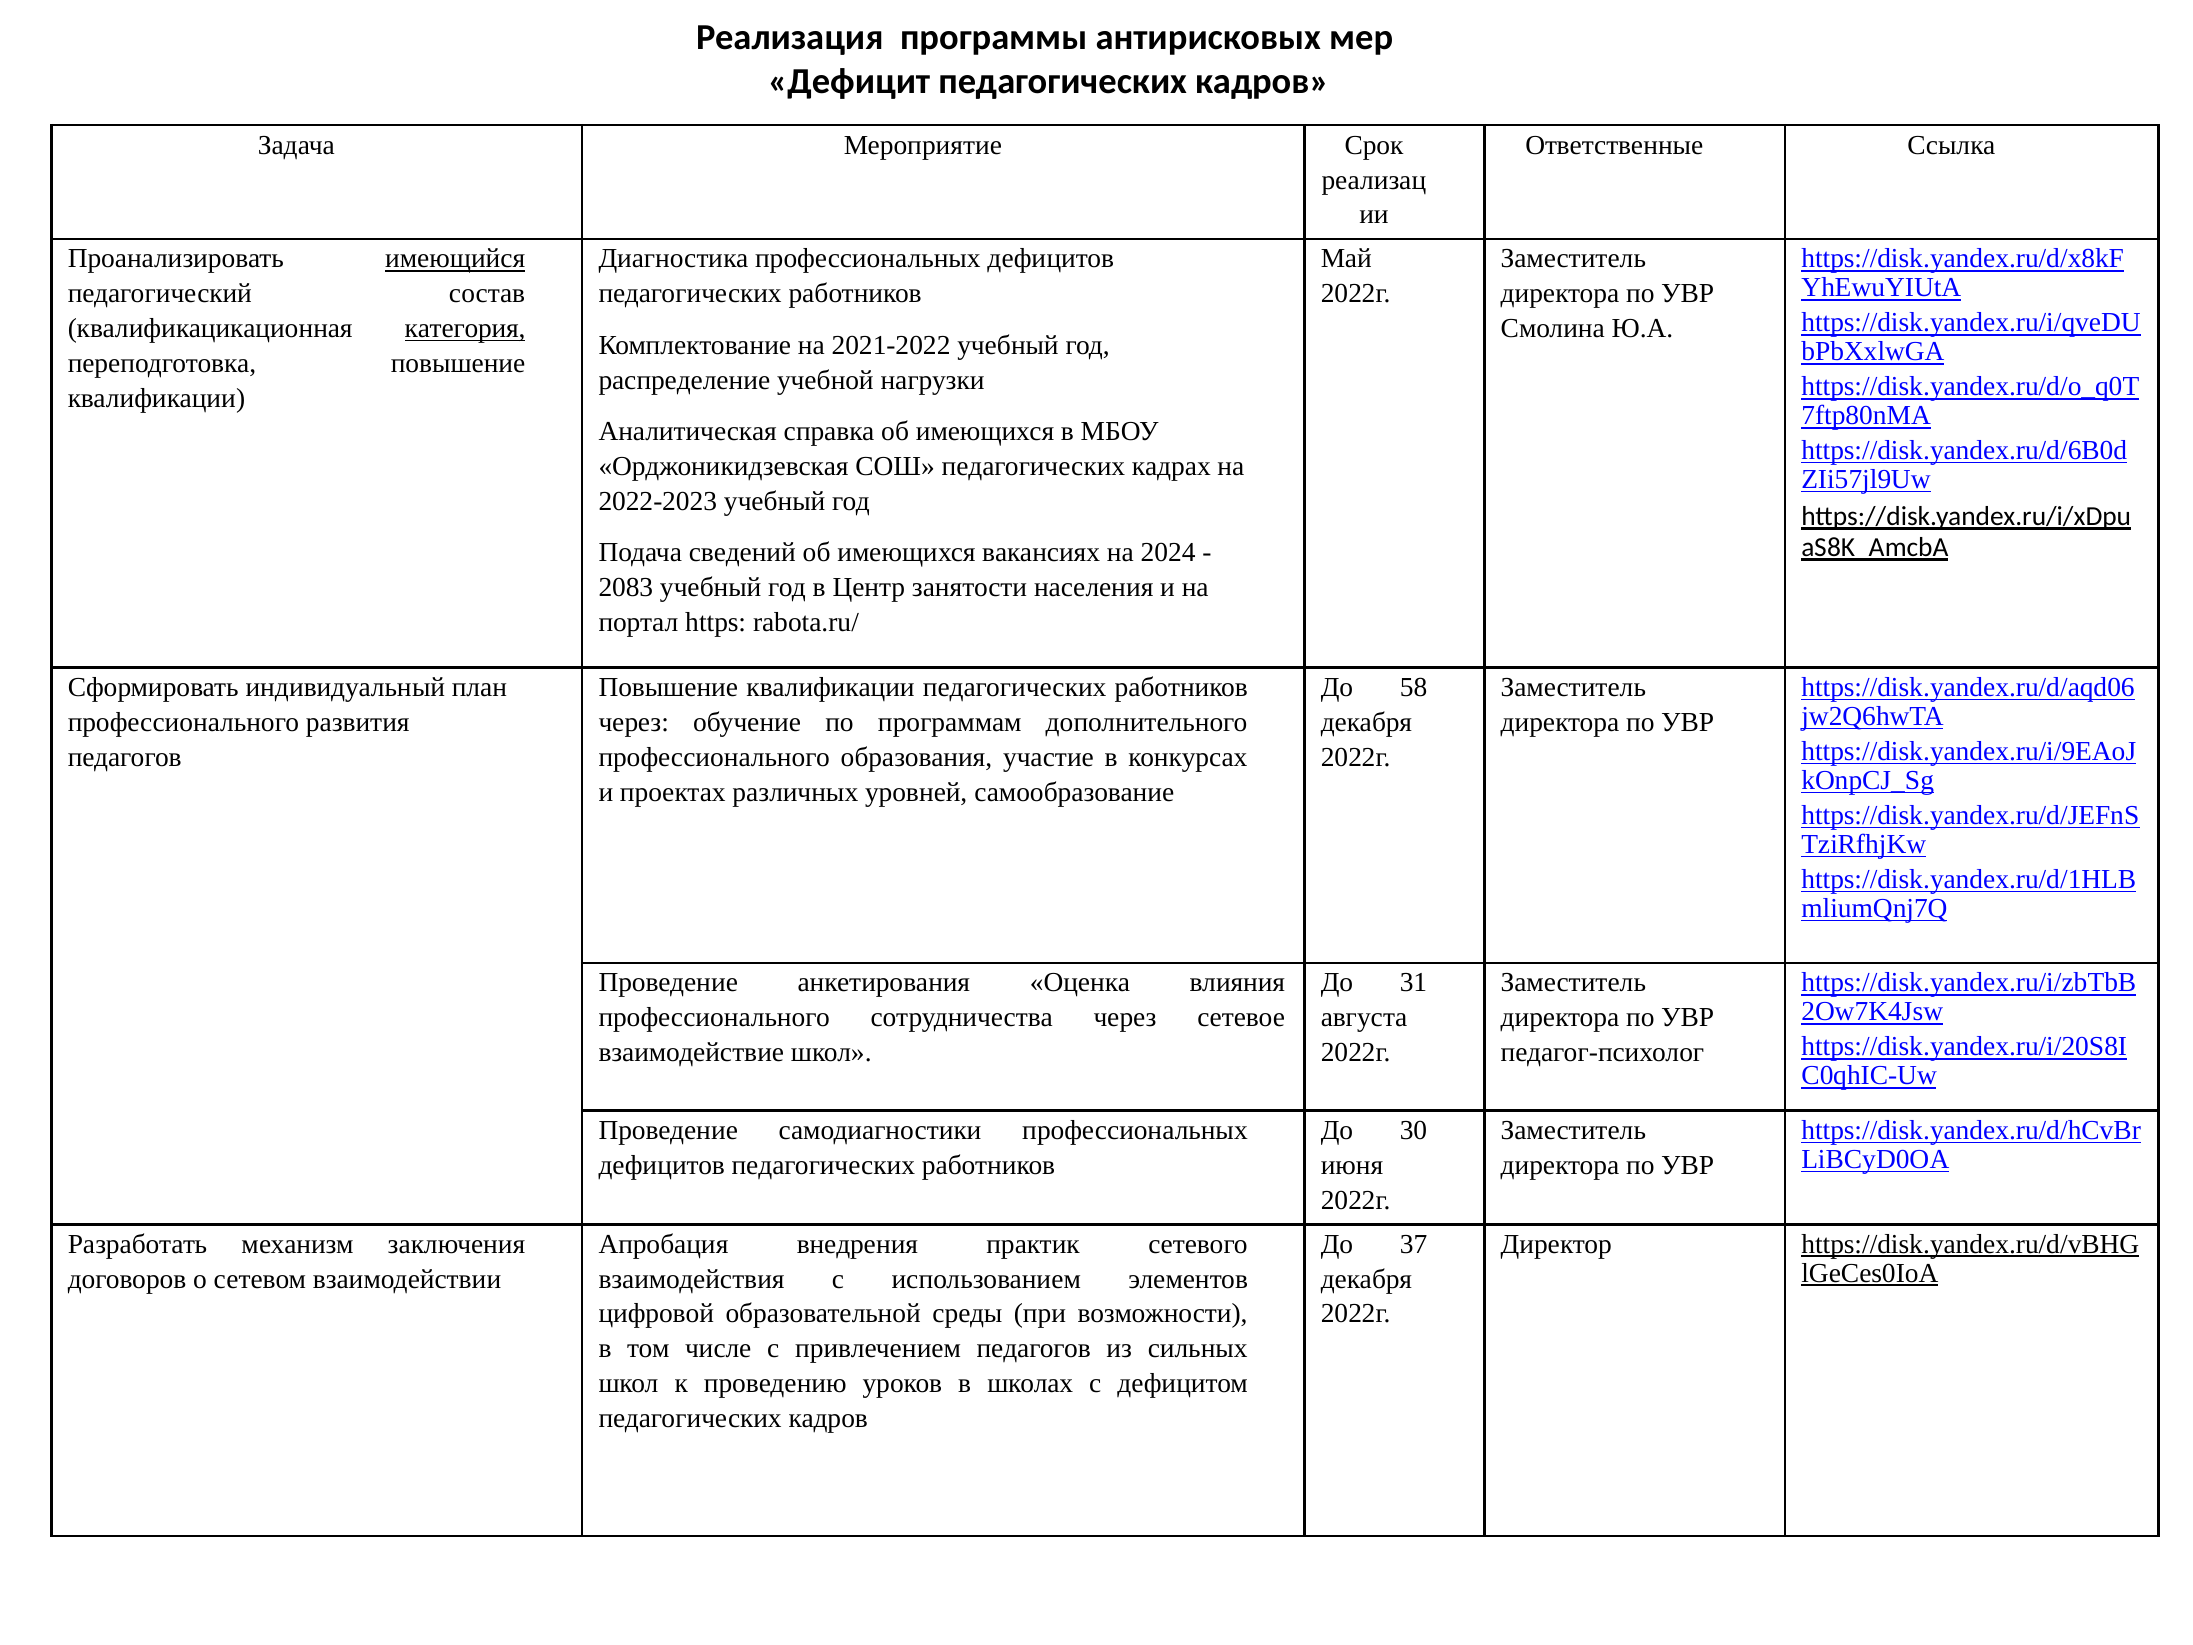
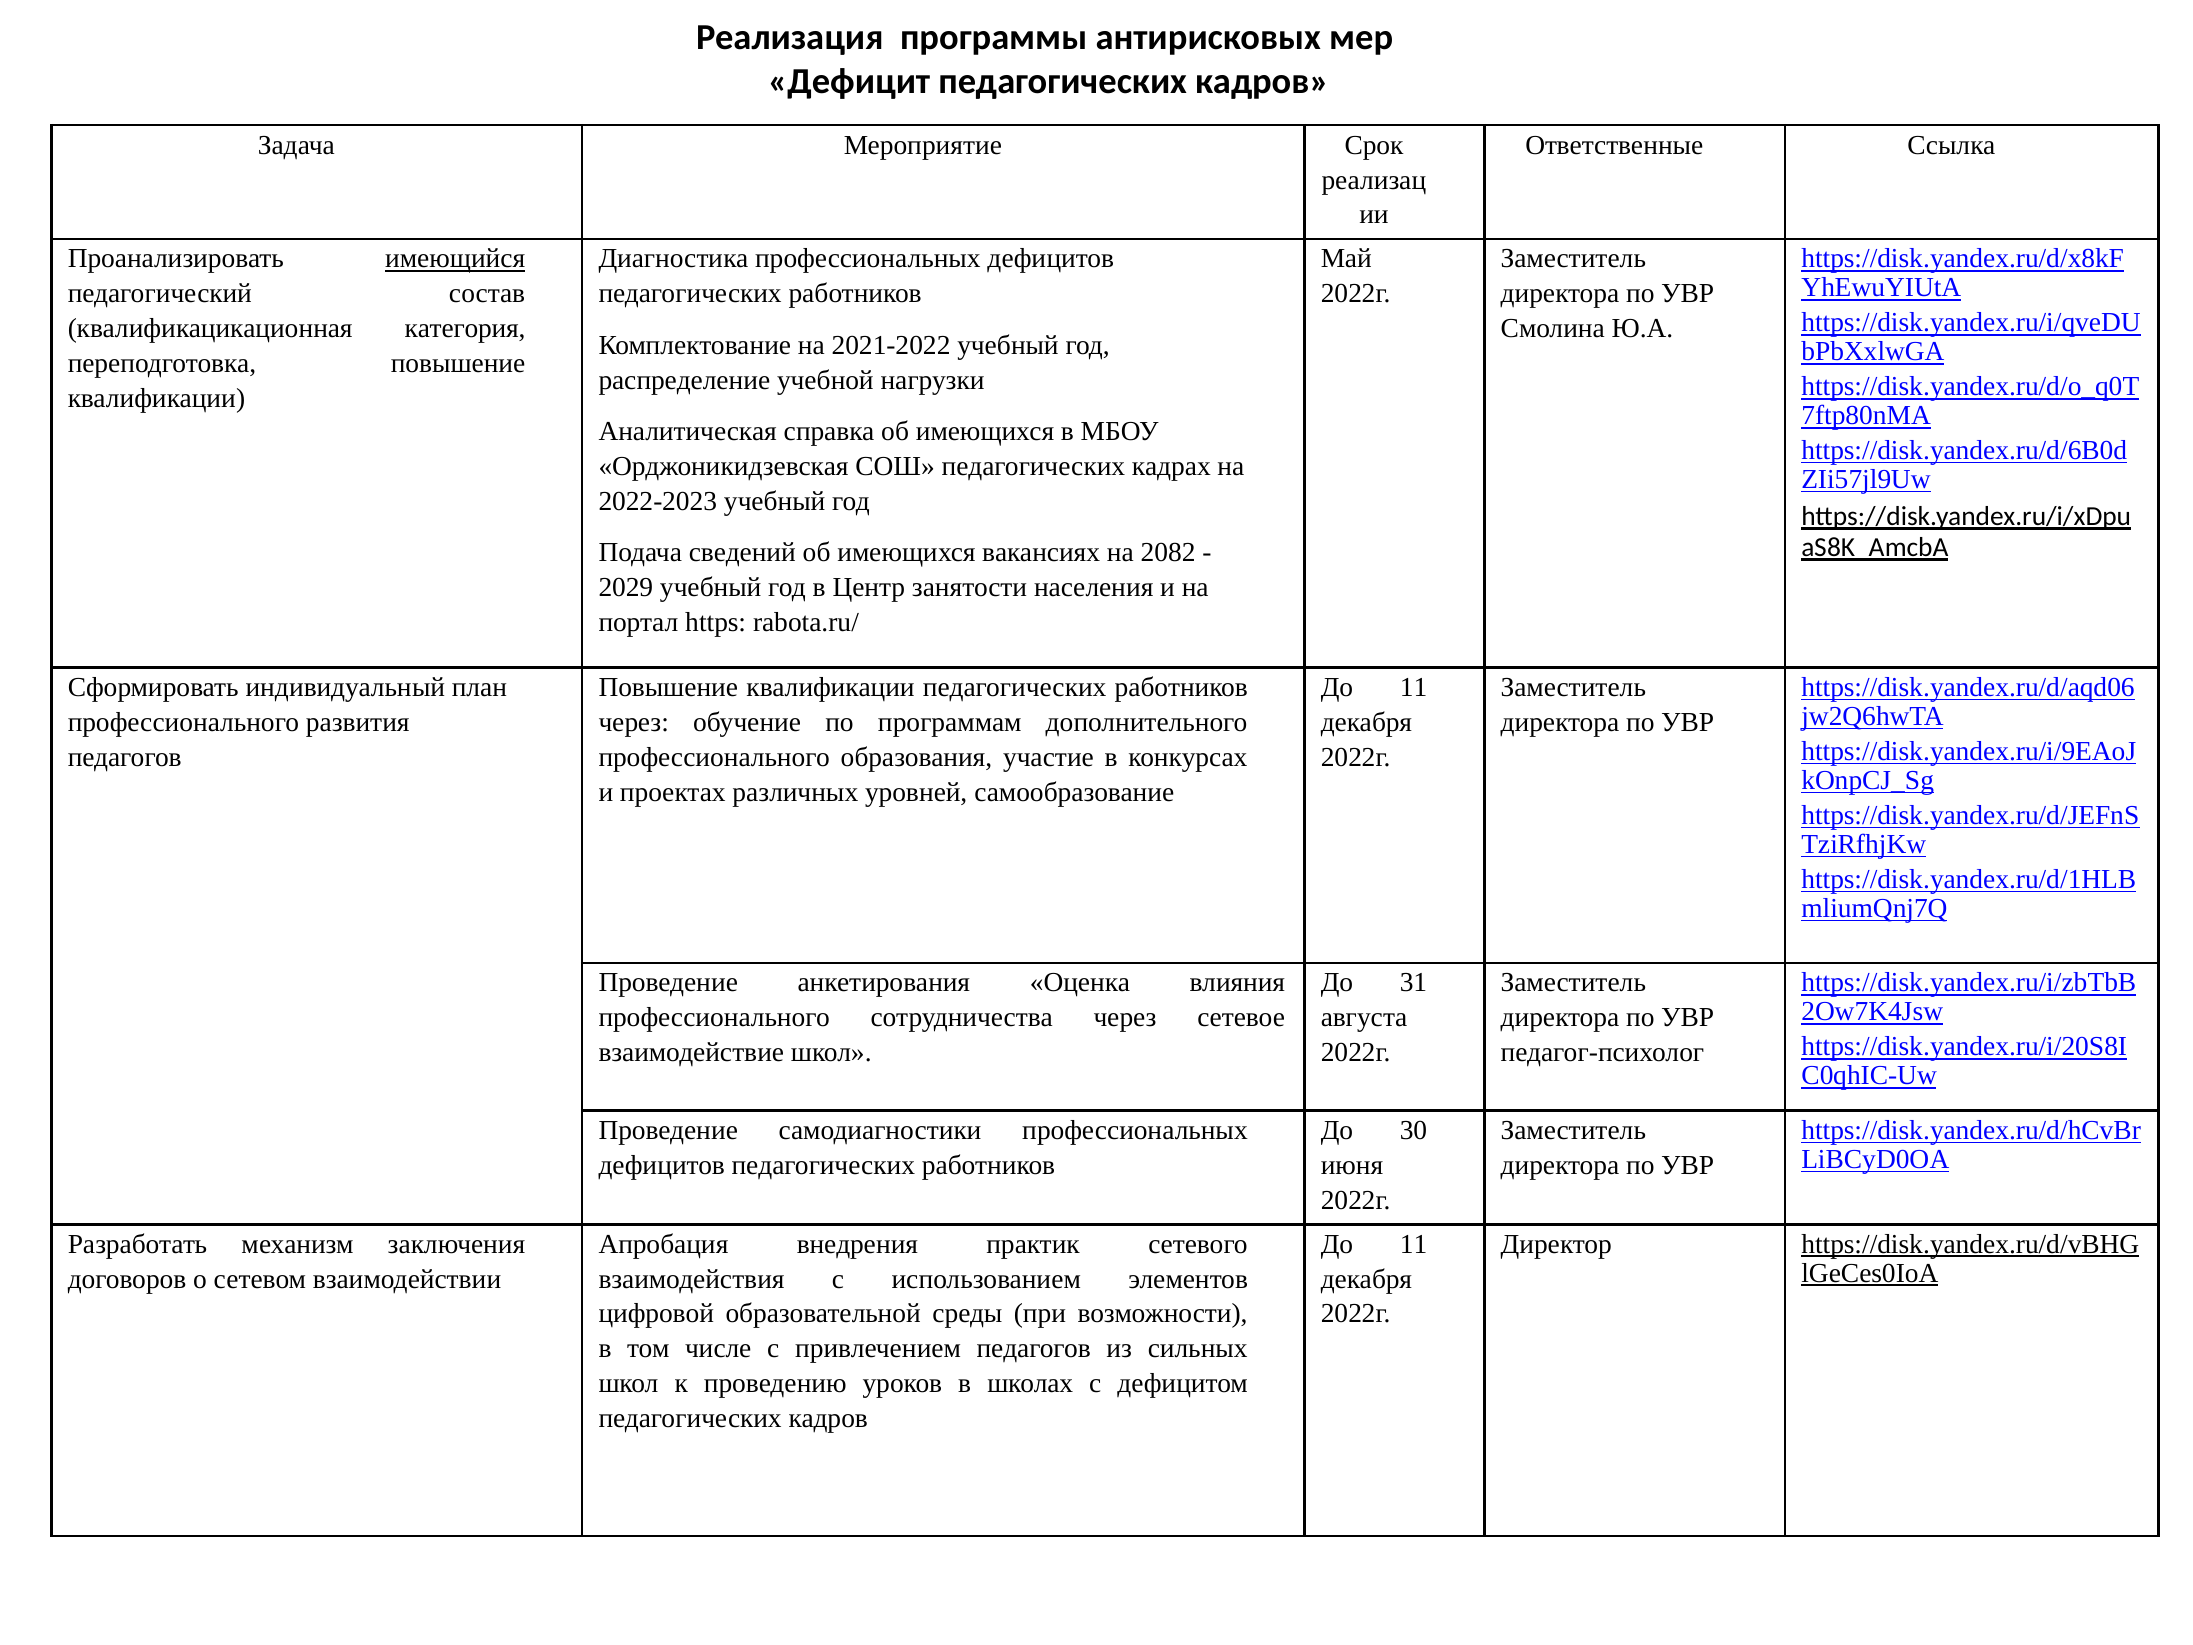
категория underline: present -> none (465, 329)
2024: 2024 -> 2082 (1168, 552)
2083: 2083 -> 2029 (626, 587)
58: 58 -> 11 (1414, 687)
37: 37 -> 11 (1414, 1244)
